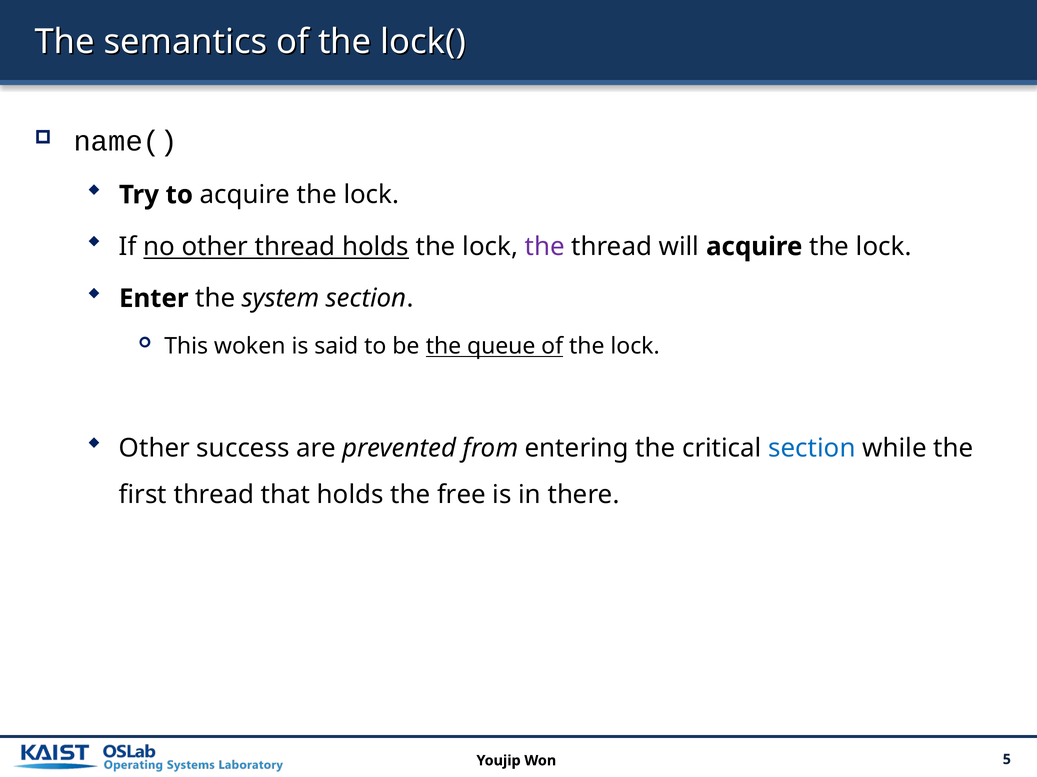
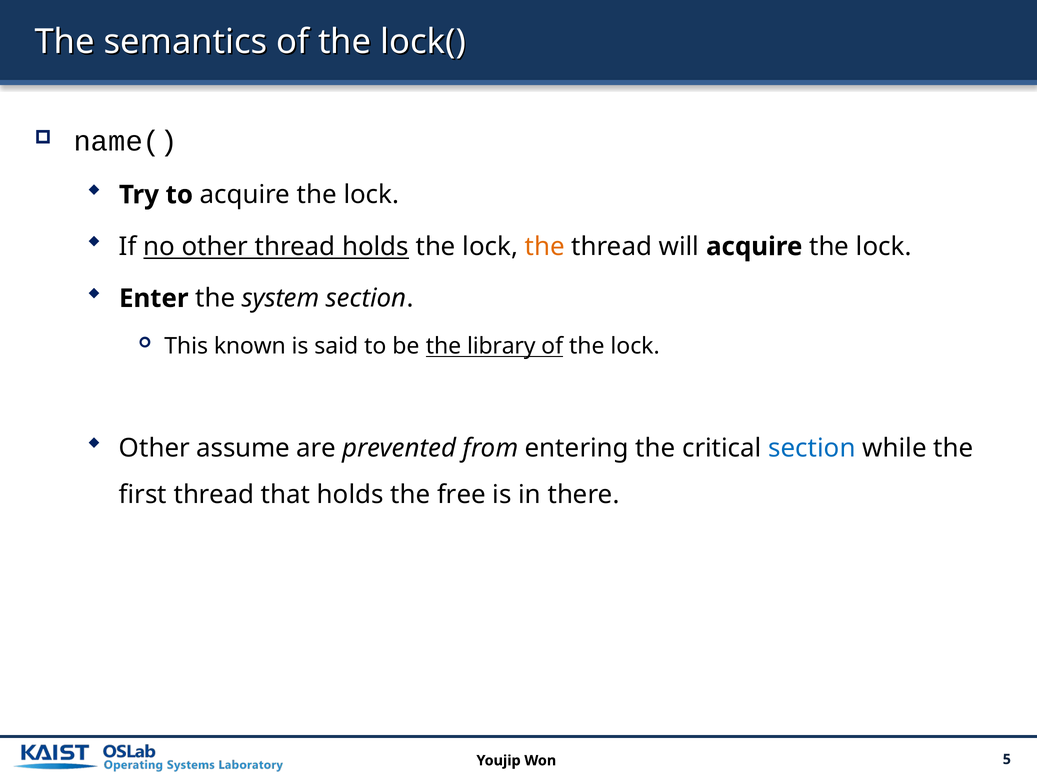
the colour: purple -> orange (545, 247)
woken: woken -> known (250, 346)
queue: queue -> library (501, 346)
success: success -> assume (243, 448)
